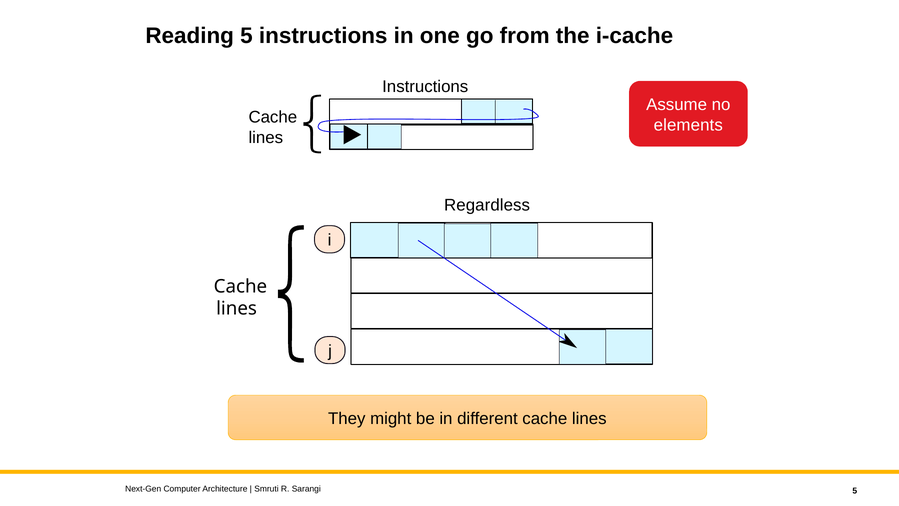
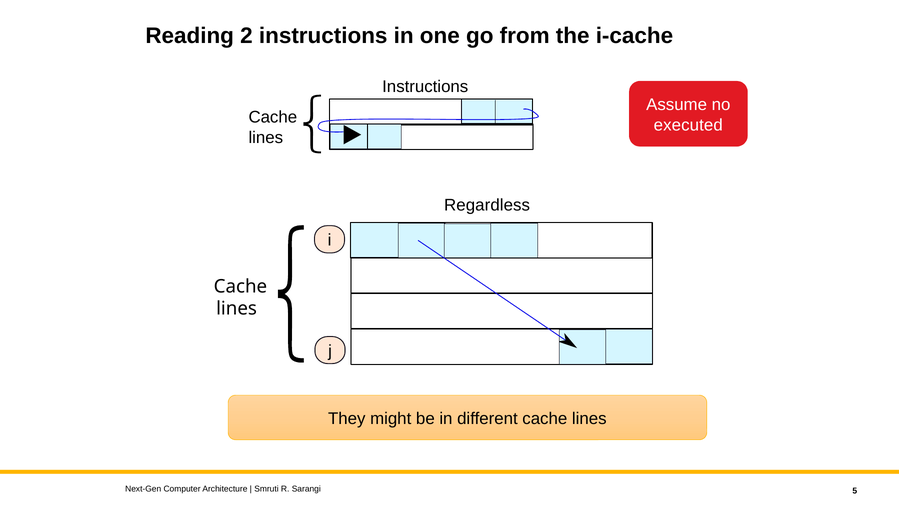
Reading 5: 5 -> 2 (246, 36)
elements: elements -> executed (688, 125)
